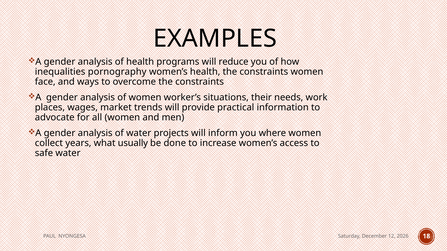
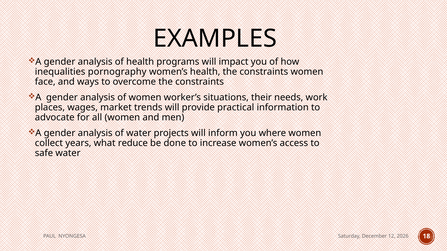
reduce: reduce -> impact (234, 62)
usually: usually -> reduce (133, 143)
